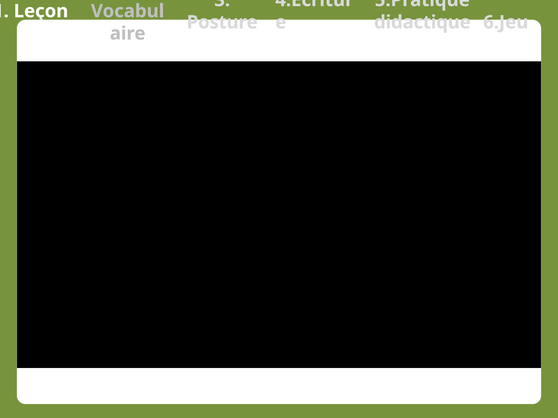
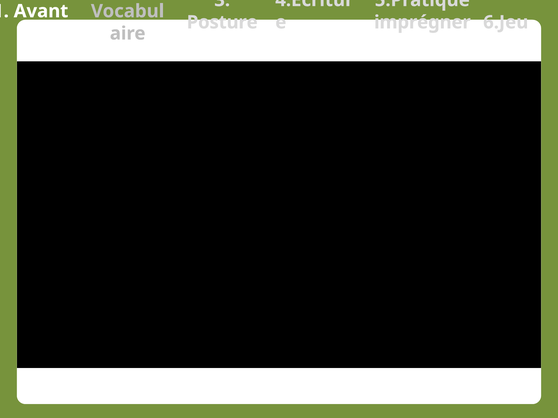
Leçon: Leçon -> Avant (41, 11)
didactique: didactique -> imprégner (422, 22)
